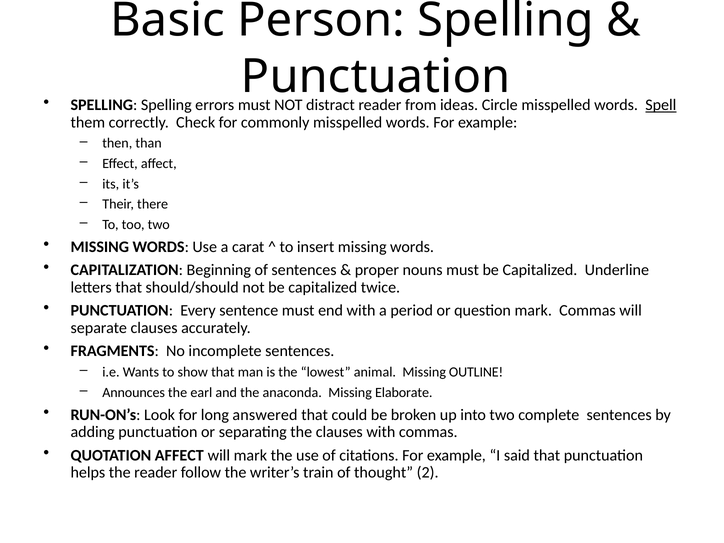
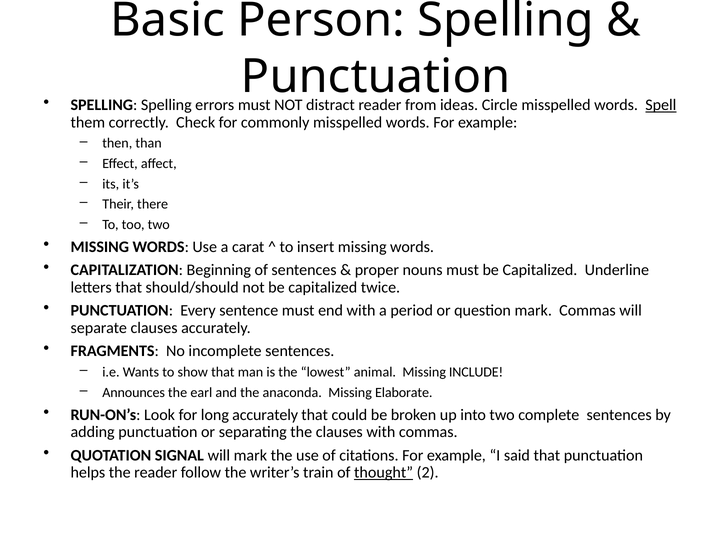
OUTLINE: OUTLINE -> INCLUDE (476, 372)
long answered: answered -> accurately (265, 415)
QUOTATION AFFECT: AFFECT -> SIGNAL (179, 455)
thought underline: none -> present (384, 473)
